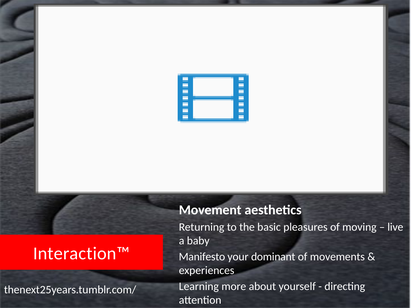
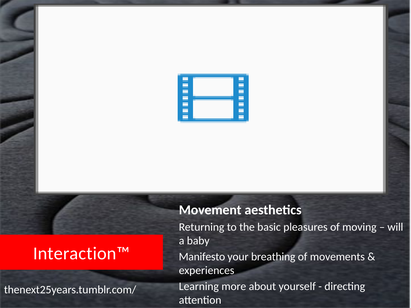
live: live -> will (395, 227)
dominant: dominant -> breathing (273, 257)
